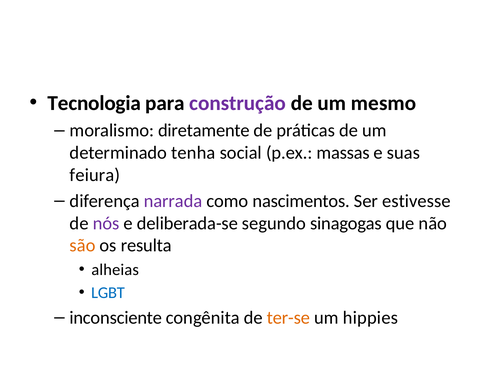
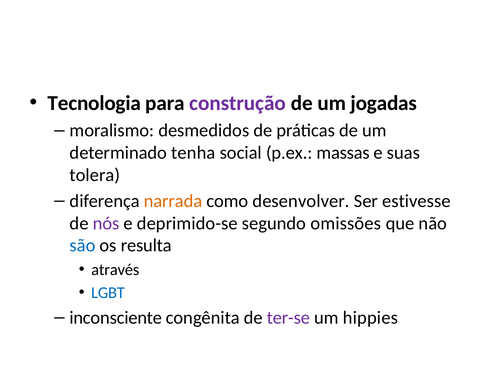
mesmo: mesmo -> jogadas (384, 103)
diretamente: diretamente -> desmedidos (204, 130)
feiura: feiura -> tolera (95, 175)
narrada colour: purple -> orange (173, 201)
nascimentos: nascimentos -> desenvolver (301, 201)
deliberada-se: deliberada-se -> deprimido-se (187, 223)
sinagogas: sinagogas -> omissões (346, 223)
são colour: orange -> blue (83, 245)
alheias: alheias -> através (115, 269)
ter-se colour: orange -> purple (288, 317)
